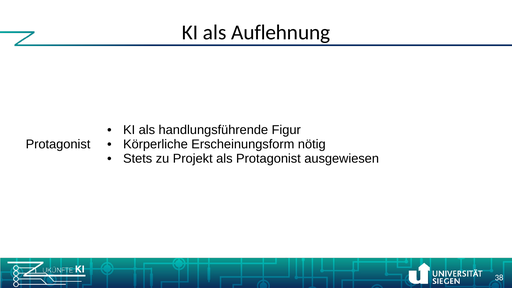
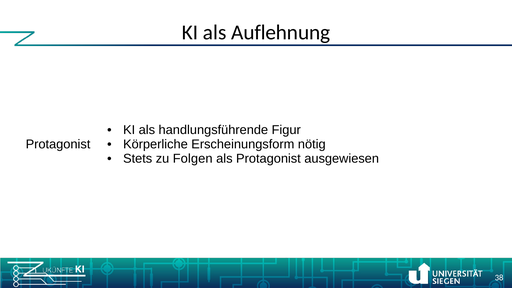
Projekt: Projekt -> Folgen (193, 159)
